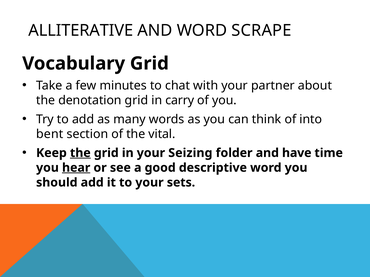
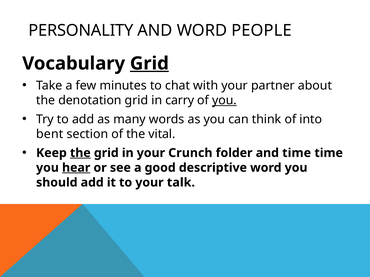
ALLITERATIVE: ALLITERATIVE -> PERSONALITY (81, 30)
SCRAPE: SCRAPE -> PEOPLE (261, 30)
Grid underline: none -> present (149, 64)
you underline: none -> present (224, 101)
Seizing: Seizing -> Crunch (190, 153)
and have: have -> time (297, 153)
sets: sets -> talk (181, 183)
